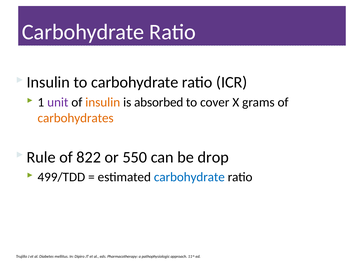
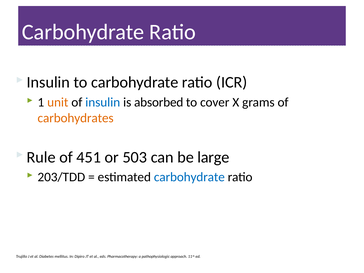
unit colour: purple -> orange (58, 102)
insulin colour: orange -> blue (103, 102)
822: 822 -> 451 (89, 157)
550: 550 -> 503 (135, 157)
drop: drop -> large (213, 157)
499/TDD: 499/TDD -> 203/TDD (61, 177)
